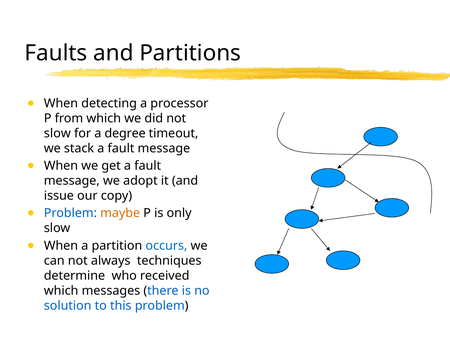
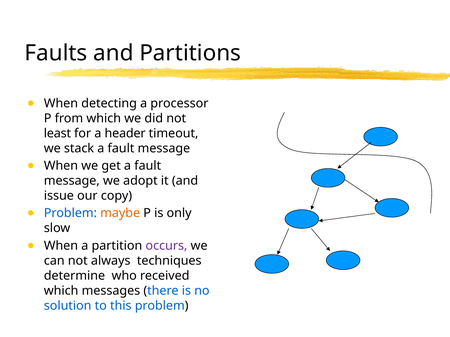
slow: slow -> least (57, 133)
degree: degree -> header (125, 133)
occurs colour: blue -> purple (166, 246)
